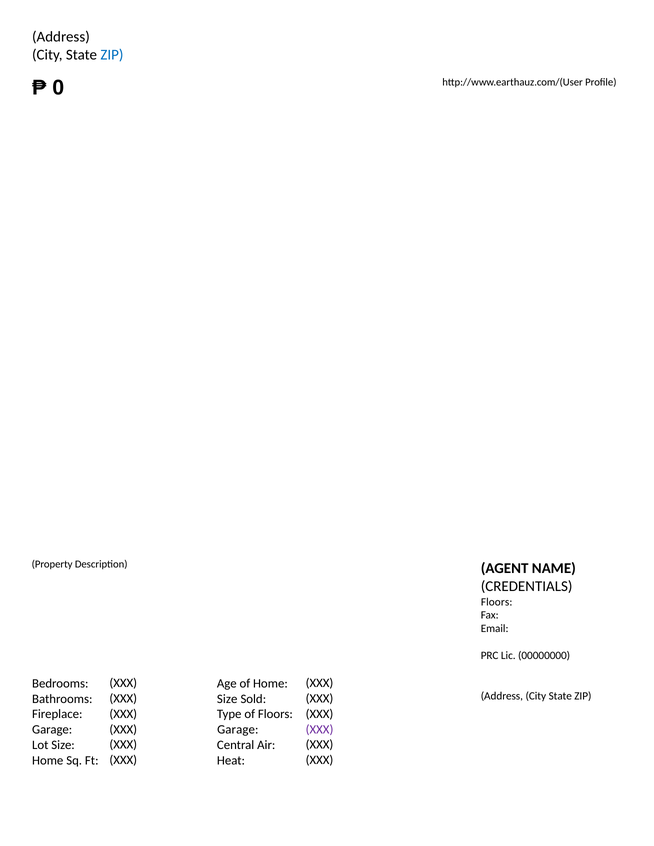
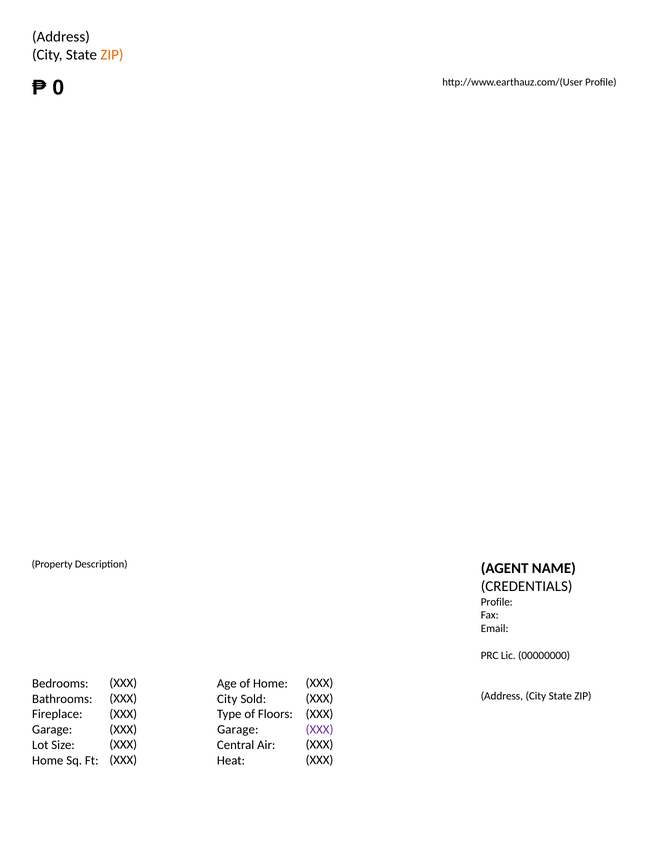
ZIP colour: blue -> orange (112, 55)
Floors: Floors -> Profile (497, 602)
Size: Size -> City (227, 699)
